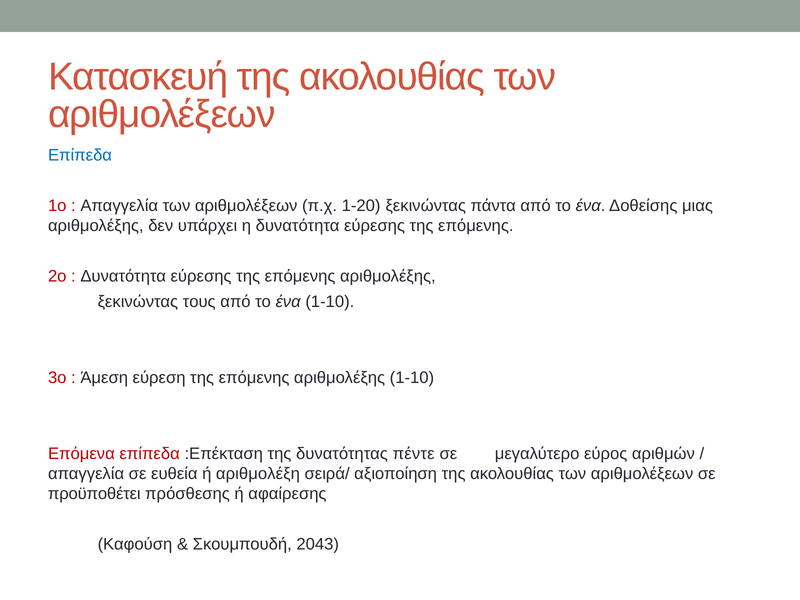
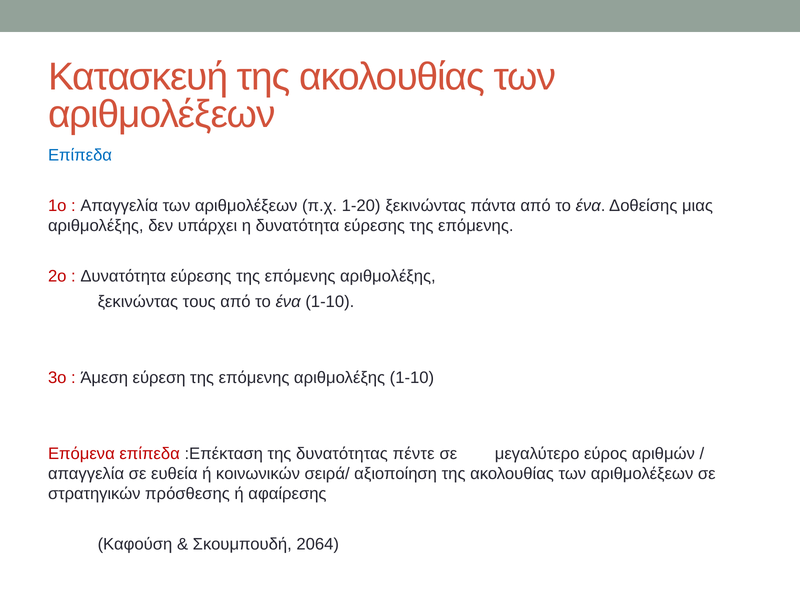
αριθμολέξη: αριθμολέξη -> κοινωνικών (258, 474)
προϋποθέτει: προϋποθέτει -> στρατηγικών (94, 494)
2043: 2043 -> 2064 (318, 544)
